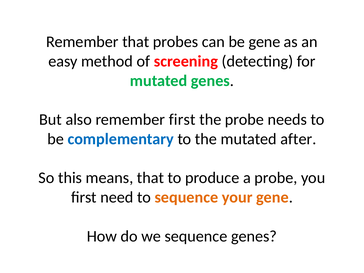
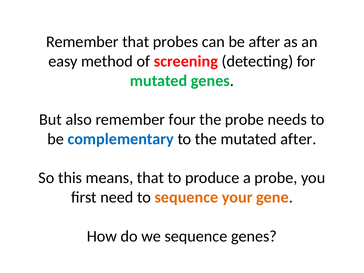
be gene: gene -> after (264, 42)
remember first: first -> four (182, 120)
